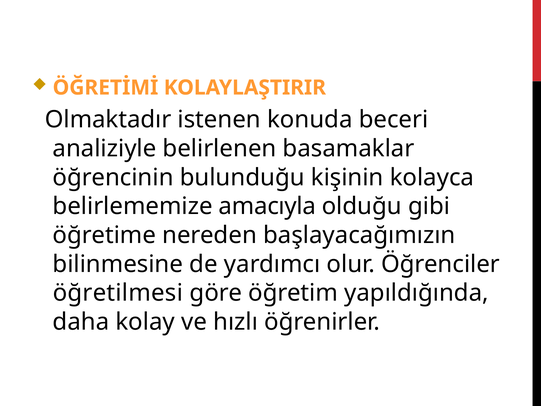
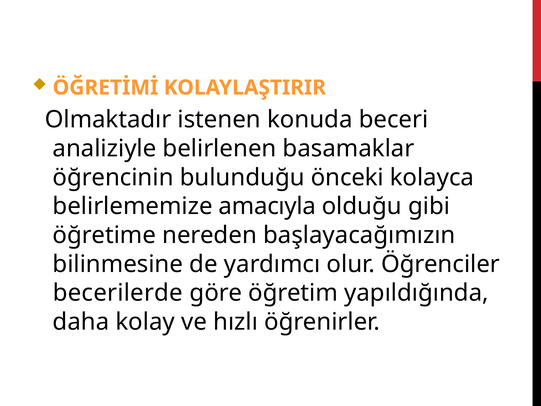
kişinin: kişinin -> önceki (347, 177)
öğretilmesi: öğretilmesi -> becerilerde (118, 293)
